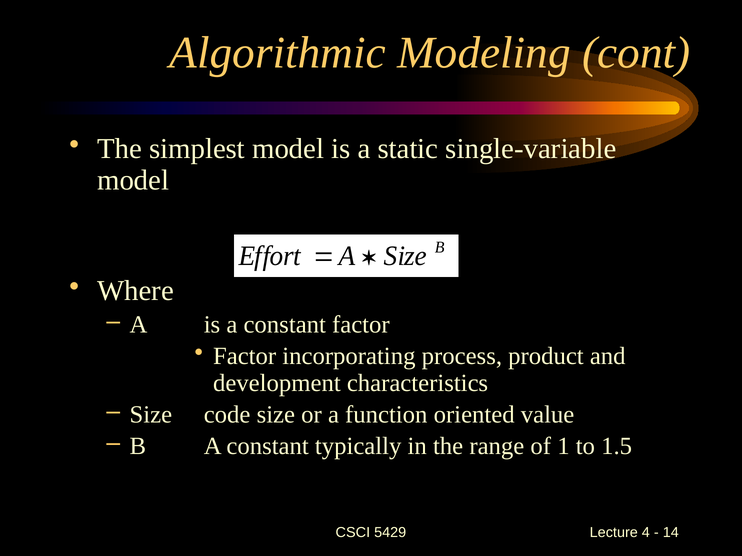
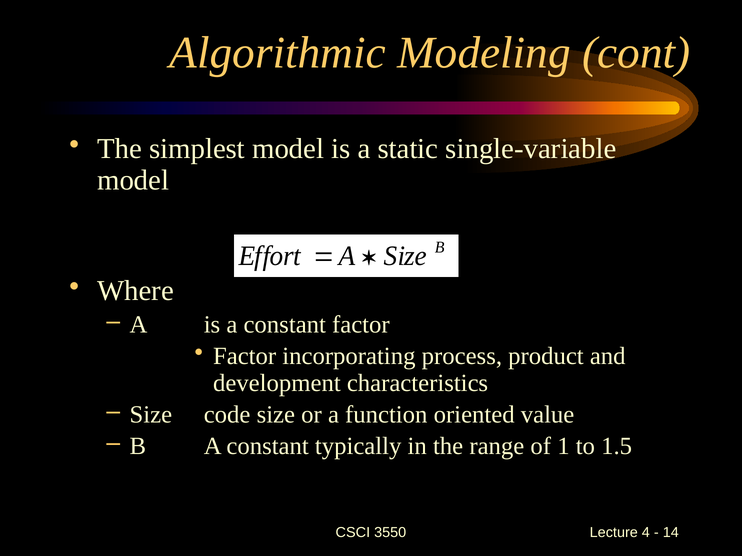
5429: 5429 -> 3550 (390, 533)
